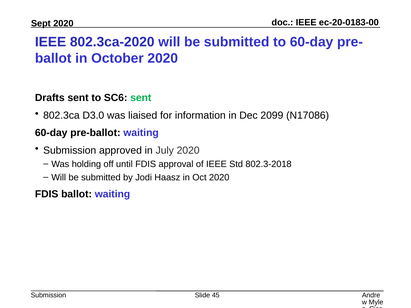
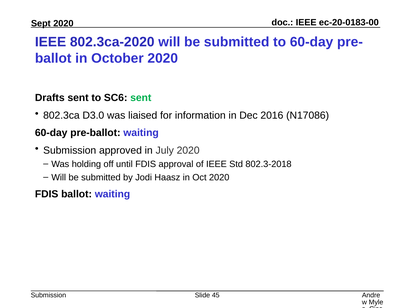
2099: 2099 -> 2016 (272, 115)
